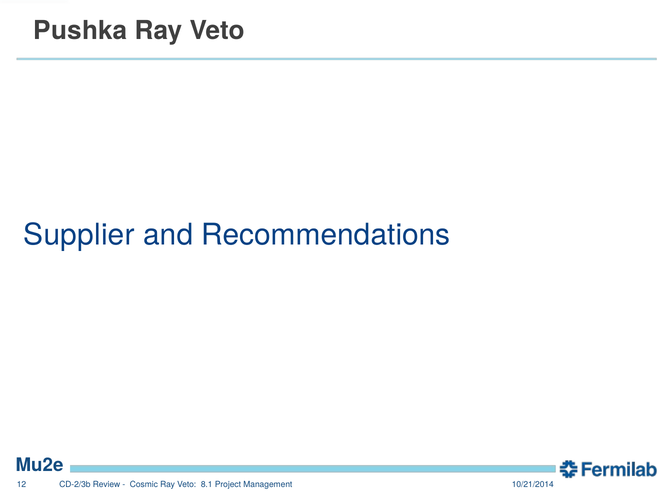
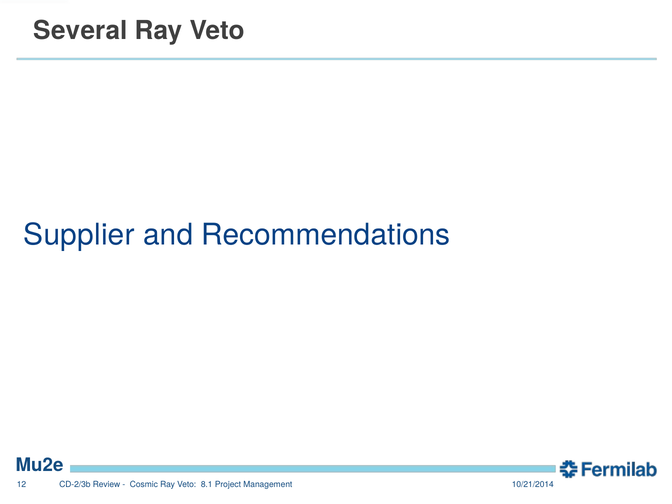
Pushka: Pushka -> Several (81, 31)
